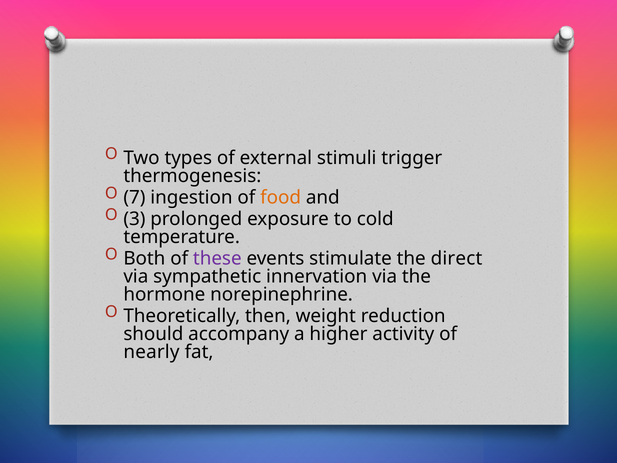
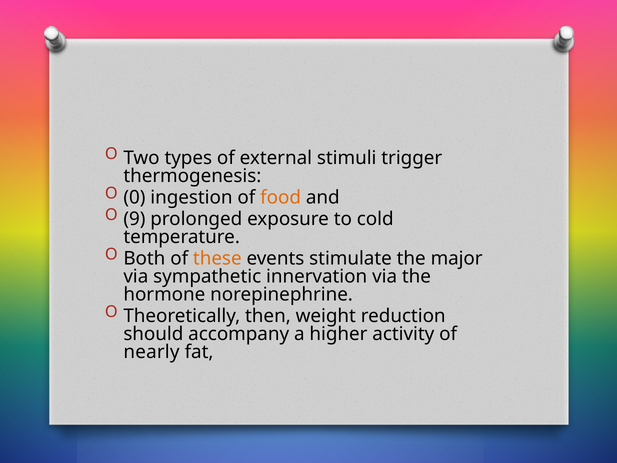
7: 7 -> 0 (134, 197)
3: 3 -> 9 (134, 219)
these colour: purple -> orange (217, 258)
direct: direct -> major (457, 258)
